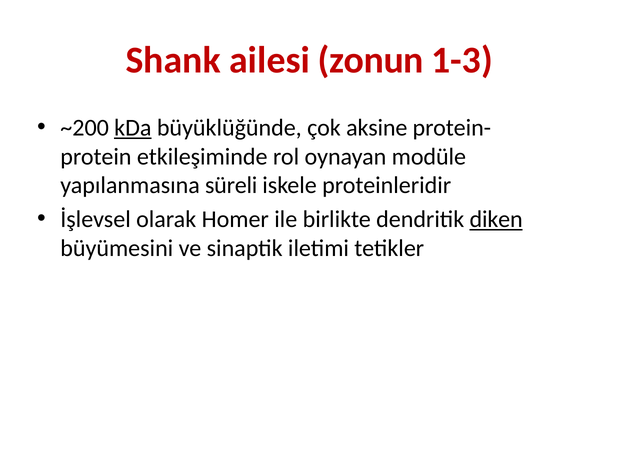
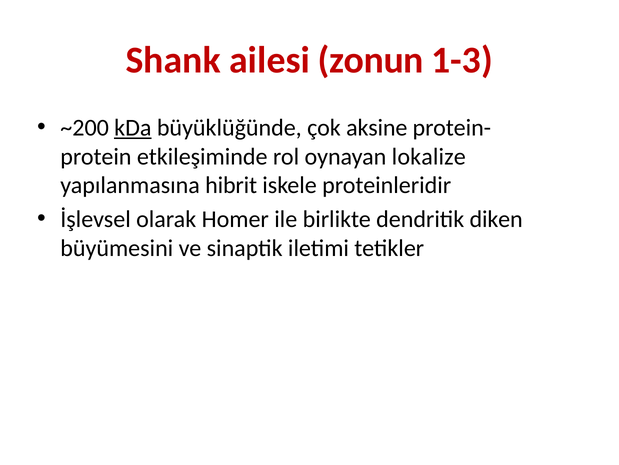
modüle: modüle -> lokalize (429, 156)
süreli: süreli -> hibrit (231, 185)
diken underline: present -> none (496, 219)
